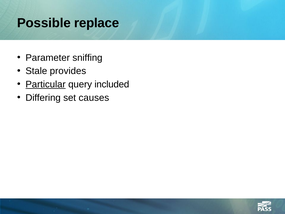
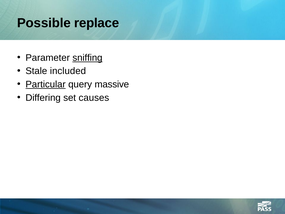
sniffing underline: none -> present (87, 58)
provides: provides -> included (68, 71)
included: included -> massive (112, 84)
